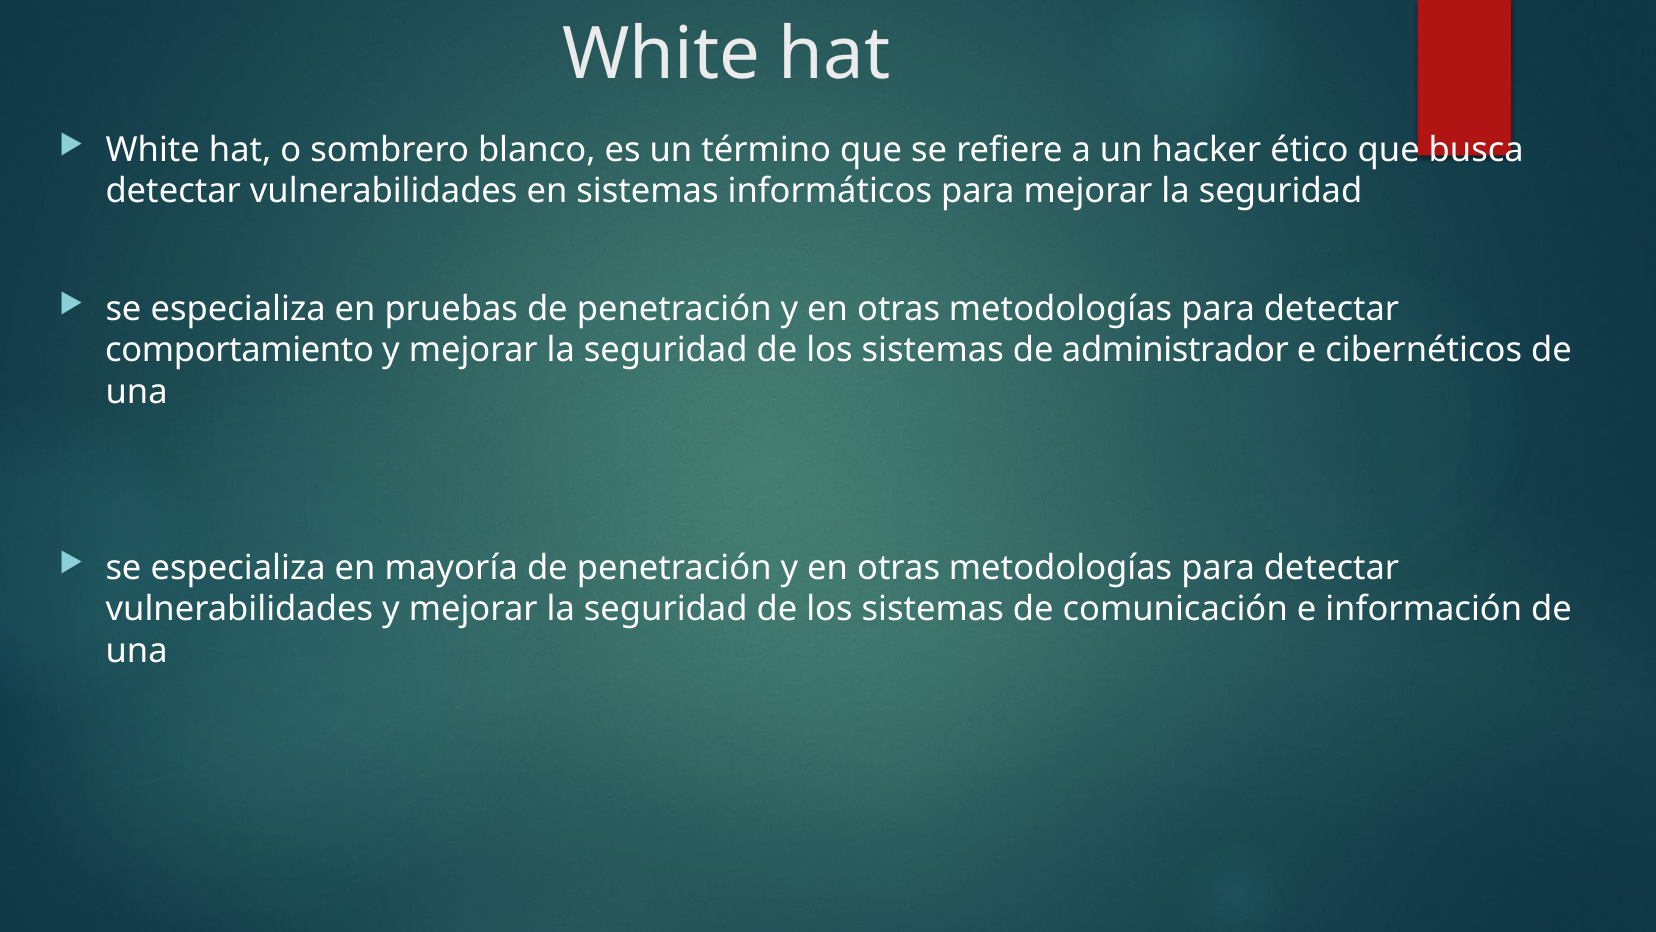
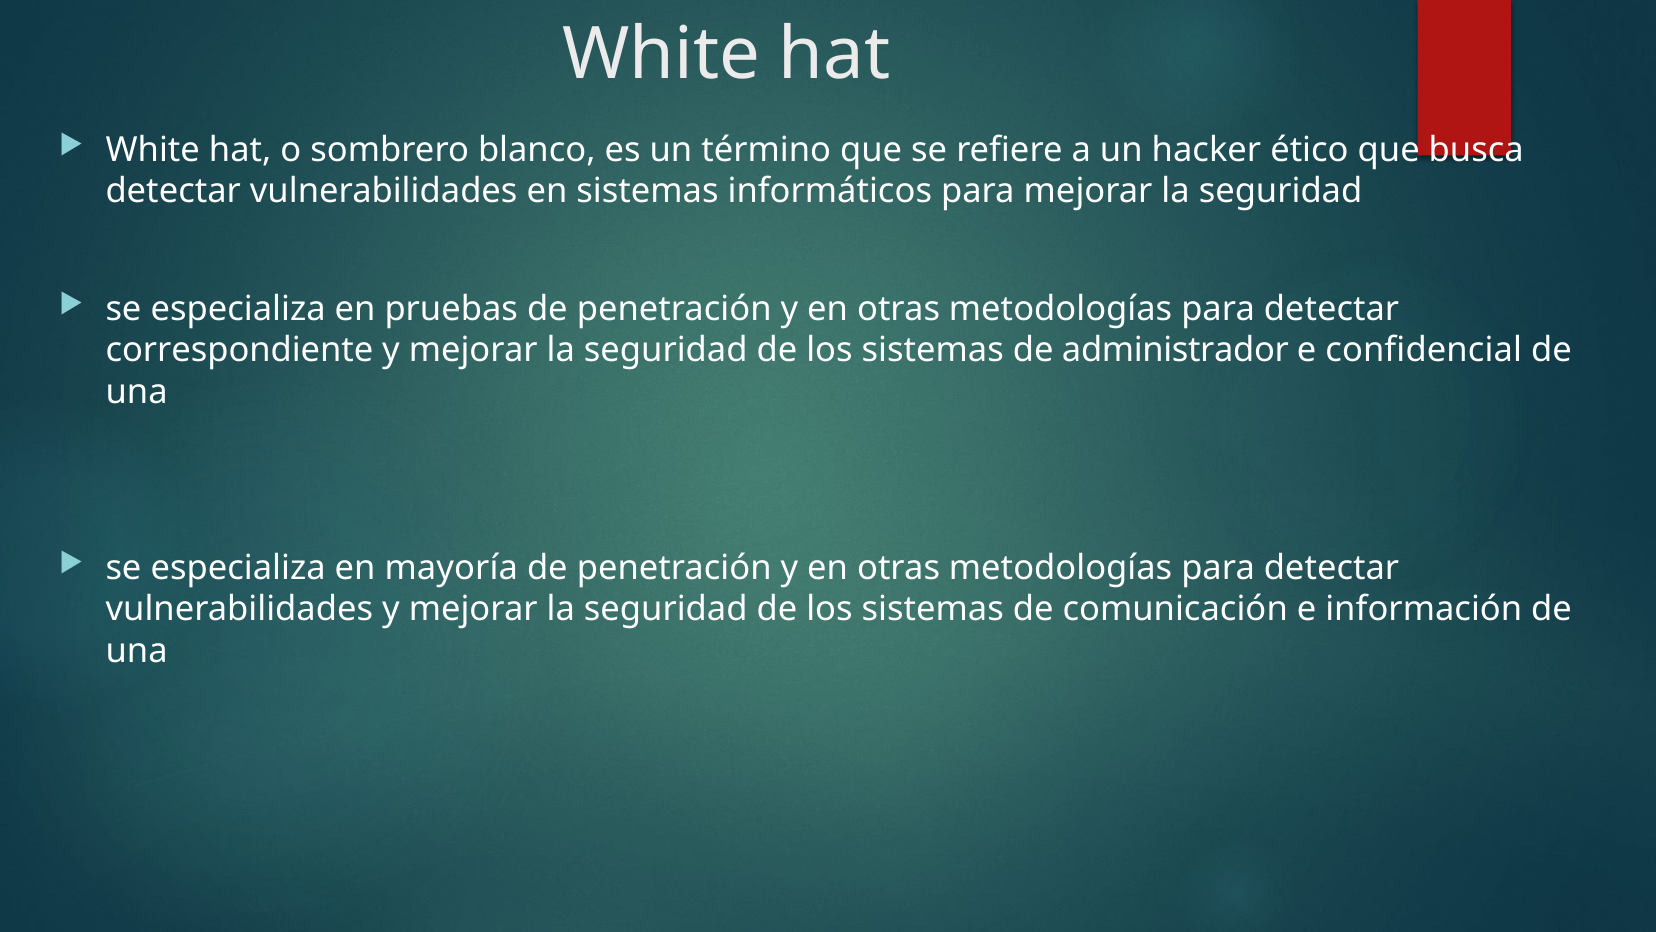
comportamiento: comportamiento -> correspondiente (239, 350)
cibernéticos: cibernéticos -> confidencial (1424, 350)
